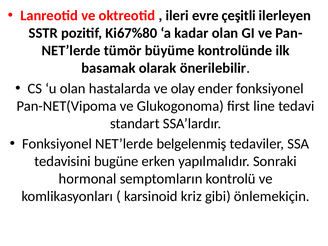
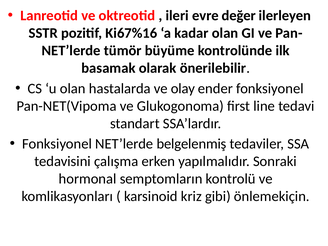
çeşitli: çeşitli -> değer (239, 16)
Ki67%80: Ki67%80 -> Ki67%16 (131, 33)
bugüne: bugüne -> çalışma (116, 161)
